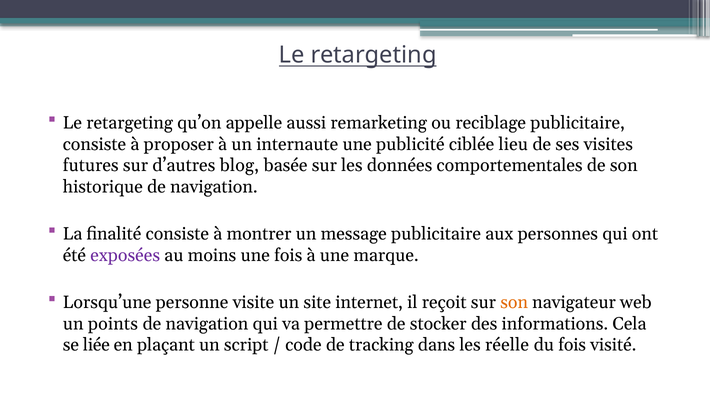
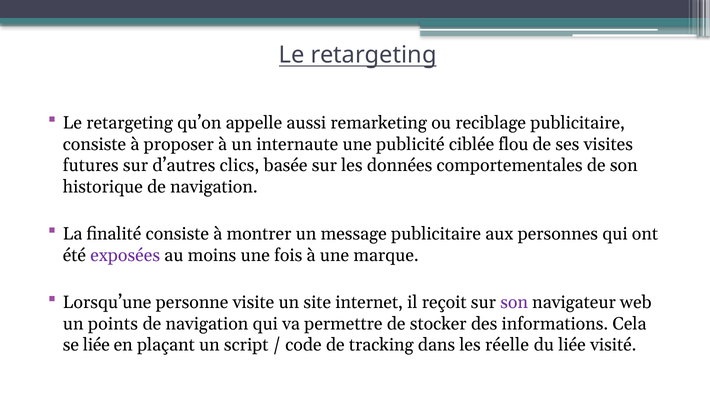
lieu: lieu -> flou (513, 144)
blog: blog -> clics (240, 165)
son colour: orange -> purple (514, 302)
du fois: fois -> liée (572, 345)
